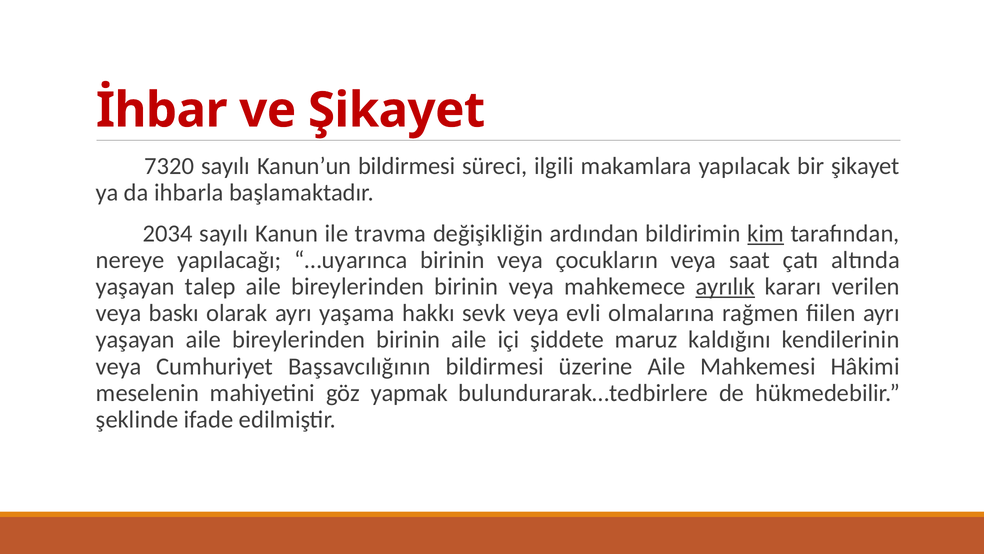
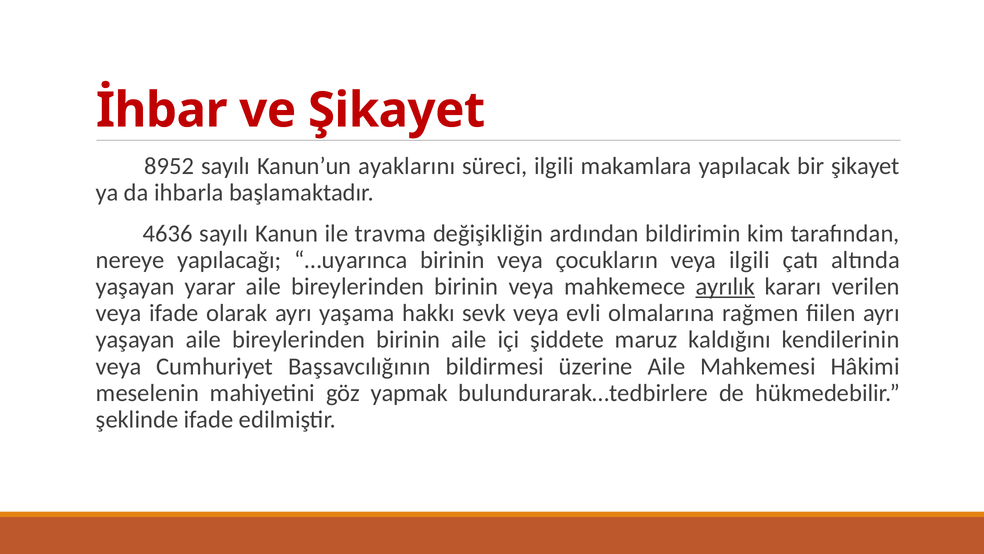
7320: 7320 -> 8952 (169, 166)
Kanun’un bildirmesi: bildirmesi -> ayaklarını (407, 166)
2034: 2034 -> 4636 (168, 233)
kim underline: present -> none (766, 233)
veya saat: saat -> ilgili (749, 260)
talep: talep -> yarar (210, 286)
veya baskı: baskı -> ifade (174, 313)
